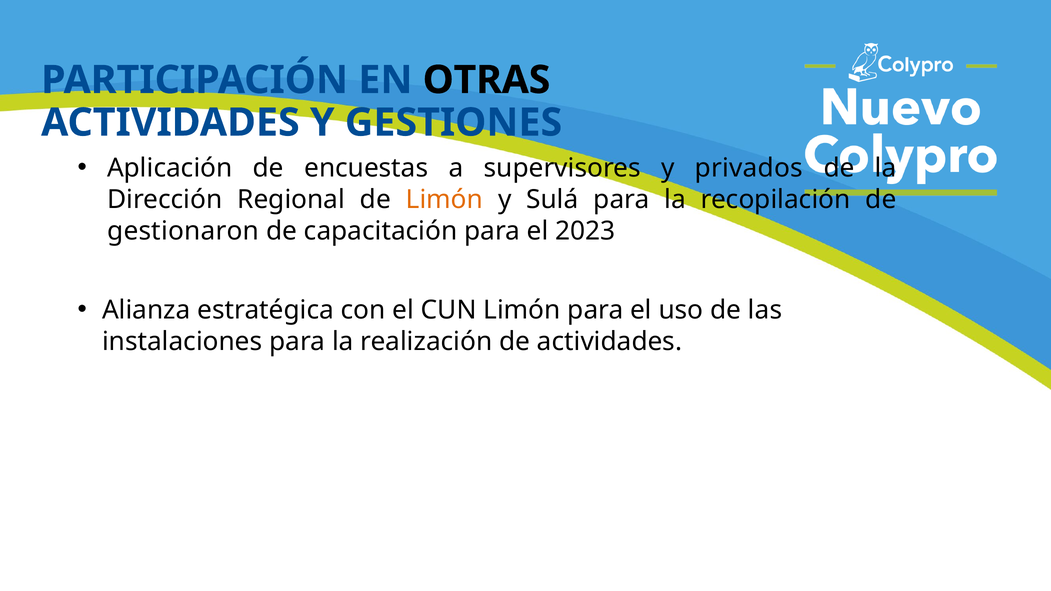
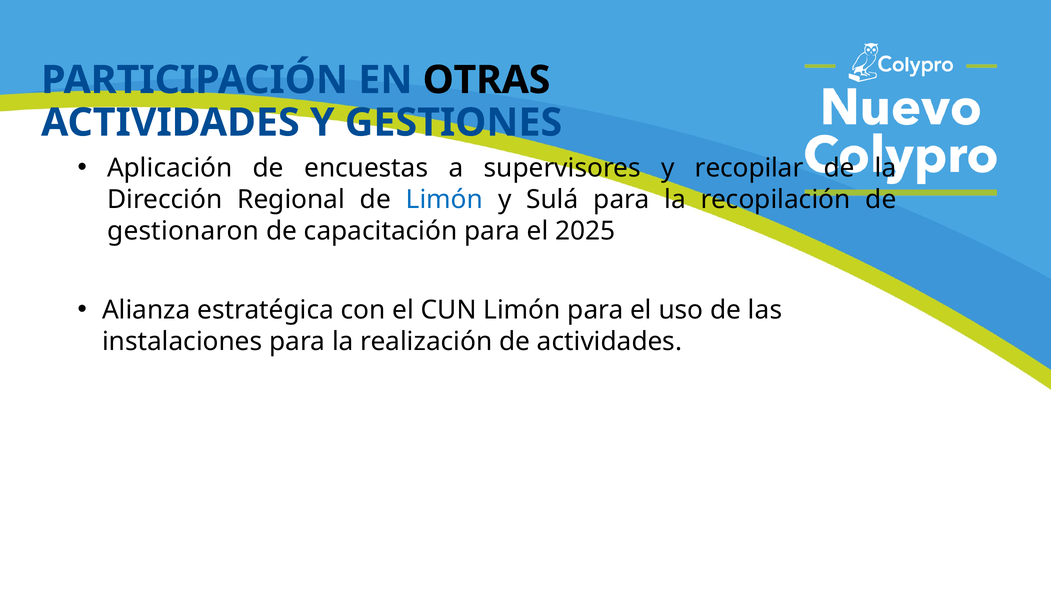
privados: privados -> recopilar (749, 168)
Limón colour: orange -> blue (444, 200)
2023: 2023 -> 2025 (585, 231)
